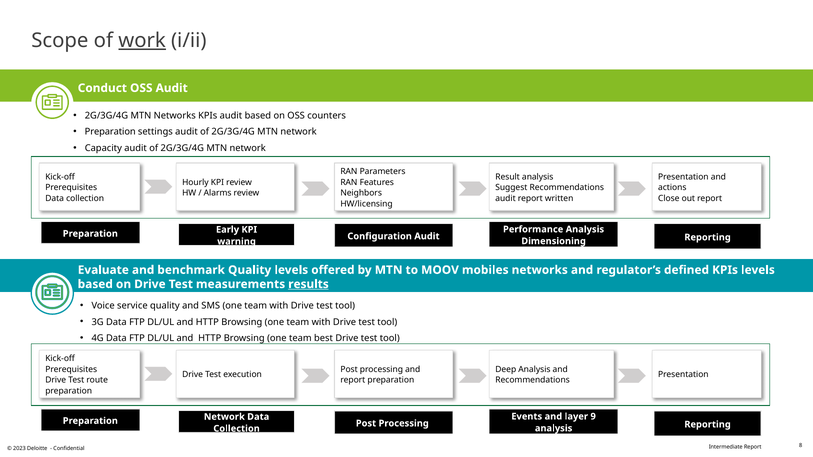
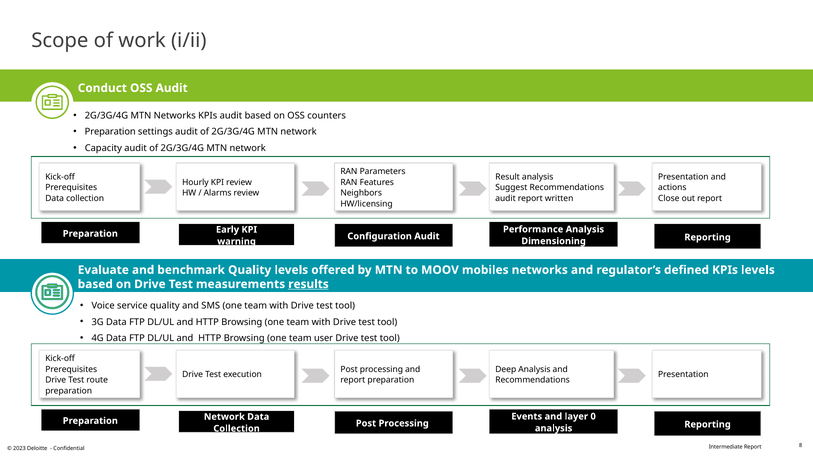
work underline: present -> none (142, 40)
best: best -> user (324, 338)
9: 9 -> 0 (593, 417)
